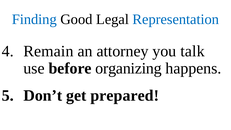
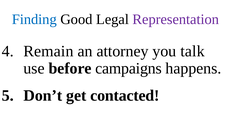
Representation colour: blue -> purple (176, 19)
organizing: organizing -> campaigns (129, 68)
prepared: prepared -> contacted (125, 96)
